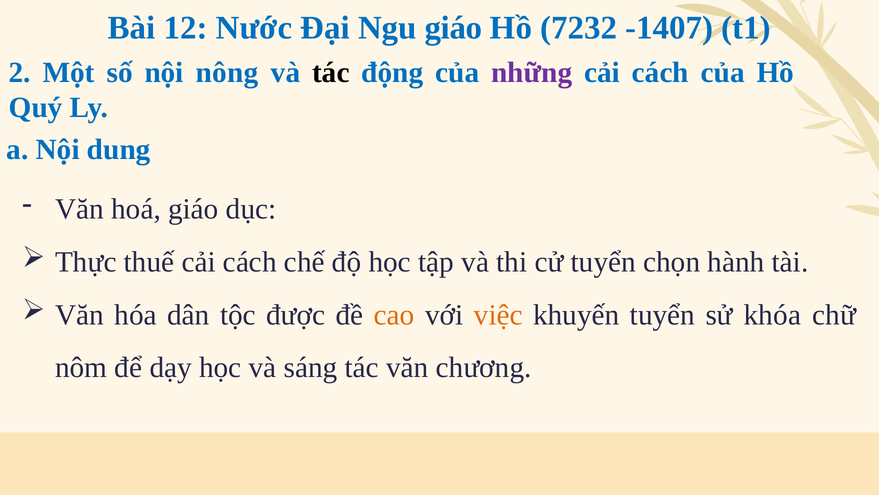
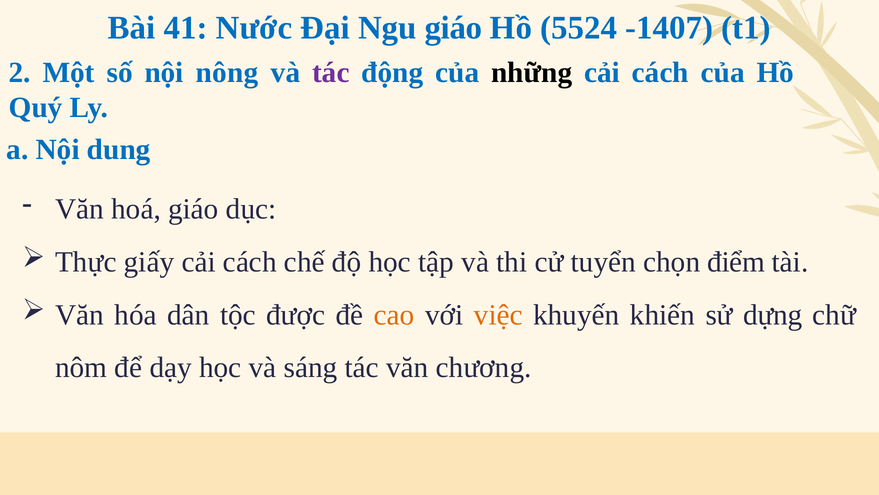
12: 12 -> 41 (186, 28)
7232: 7232 -> 5524 (579, 28)
tác colour: black -> purple (331, 72)
những colour: purple -> black (532, 72)
thuế: thuế -> giấy (149, 262)
hành: hành -> điểm (736, 262)
khuyến tuyển: tuyển -> khiến (663, 315)
khóa: khóa -> dựng (773, 315)
